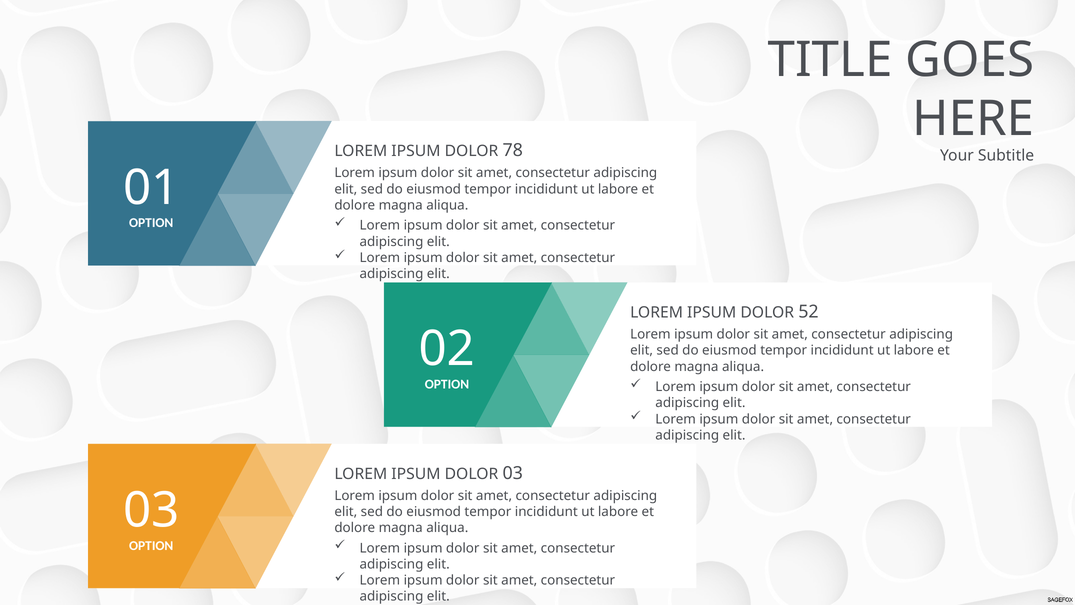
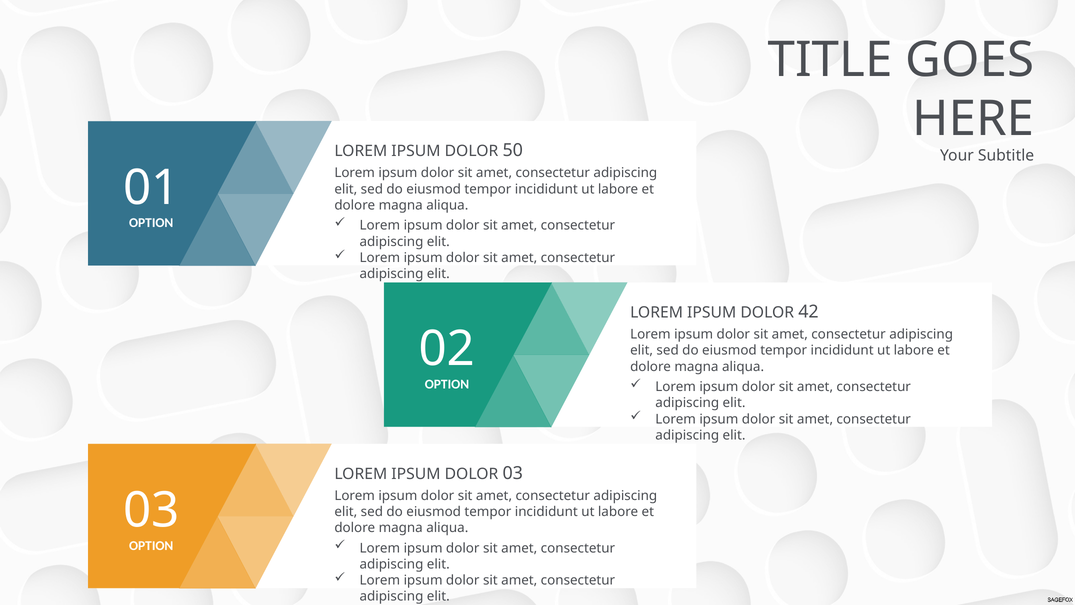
78: 78 -> 50 (513, 150)
52: 52 -> 42 (809, 312)
